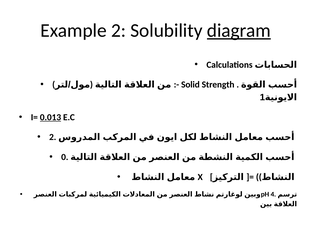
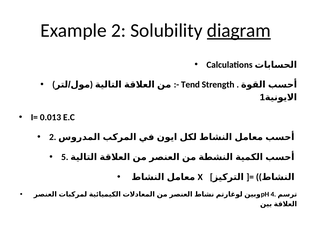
Solid: Solid -> Tend (190, 85)
0.013 underline: present -> none (50, 117)
0: 0 -> 5 (65, 157)
